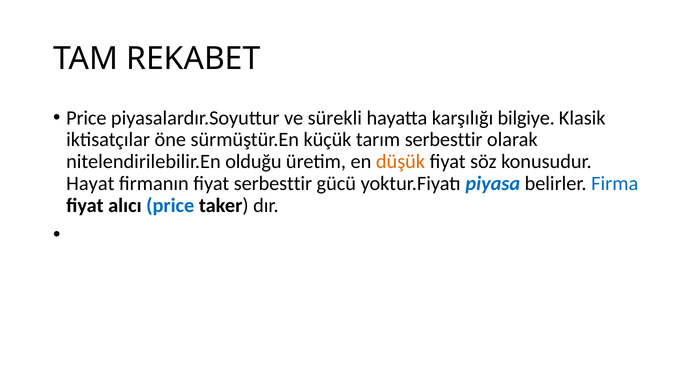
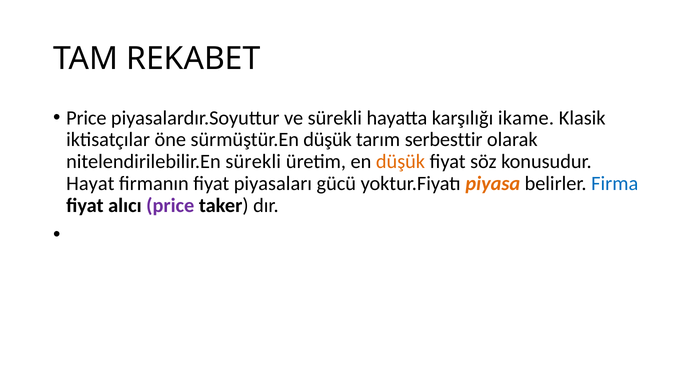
bilgiye: bilgiye -> ikame (526, 118)
sürmüştür.En küçük: küçük -> düşük (328, 140)
nitelendirilebilir.En olduğu: olduğu -> sürekli (253, 162)
fiyat serbesttir: serbesttir -> piyasaları (273, 184)
piyasa colour: blue -> orange (493, 184)
price colour: blue -> purple (170, 206)
